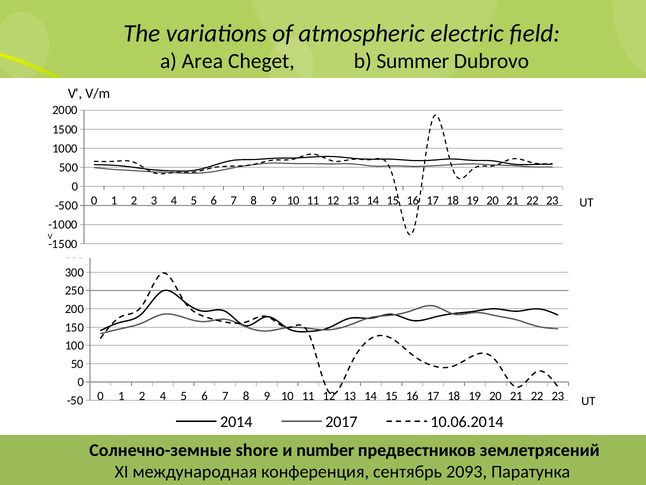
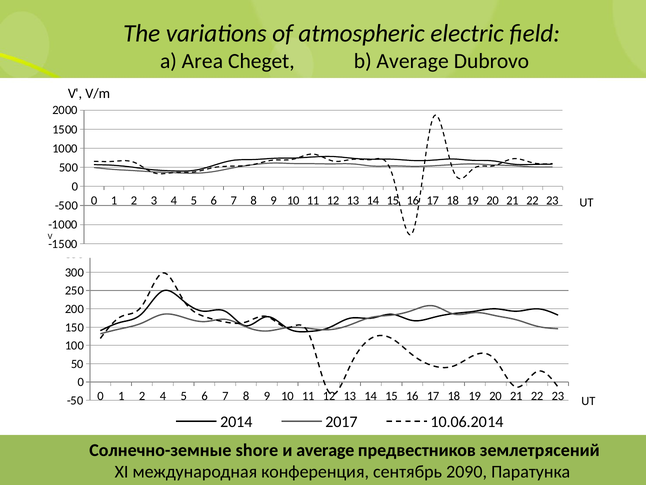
b Summer: Summer -> Average (413, 61)
и number: number -> average (325, 450)
2093: 2093 -> 2090 (467, 471)
